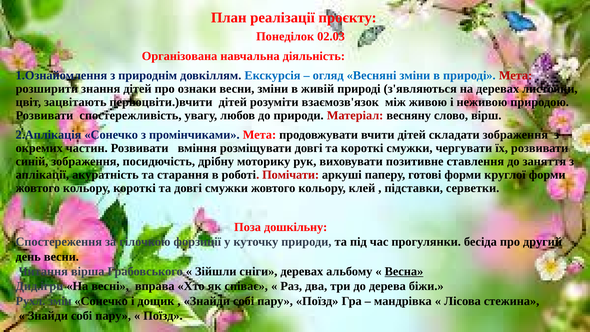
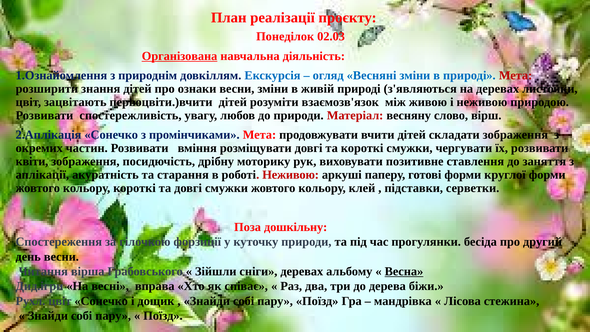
Організована underline: none -> present (180, 56)
синій: синій -> квіти (32, 161)
роботі Помічати: Помічати -> Неживою (291, 175)
Рухл змін: змін -> цвіт (60, 301)
